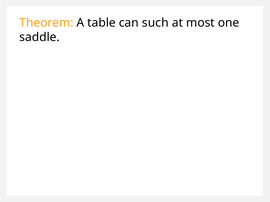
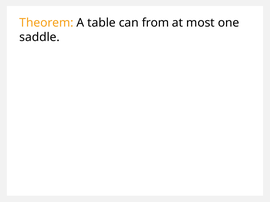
such: such -> from (155, 23)
